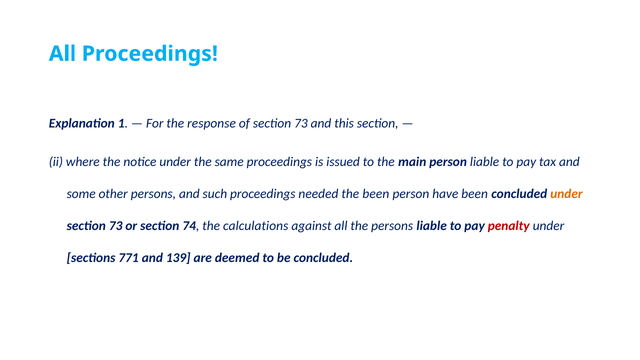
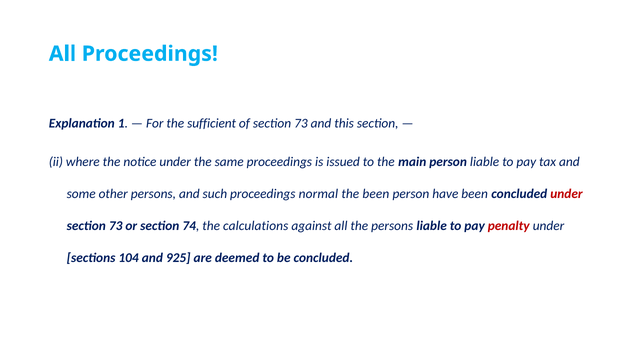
response: response -> sufficient (212, 123)
needed: needed -> normal (318, 194)
under colour: orange -> red (566, 194)
771: 771 -> 104 (129, 258)
139: 139 -> 925 (178, 258)
